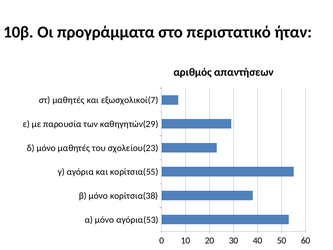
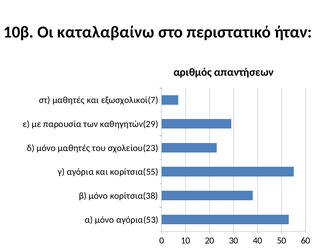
προγράμματα: προγράμματα -> καταλαβαίνω (106, 32)
